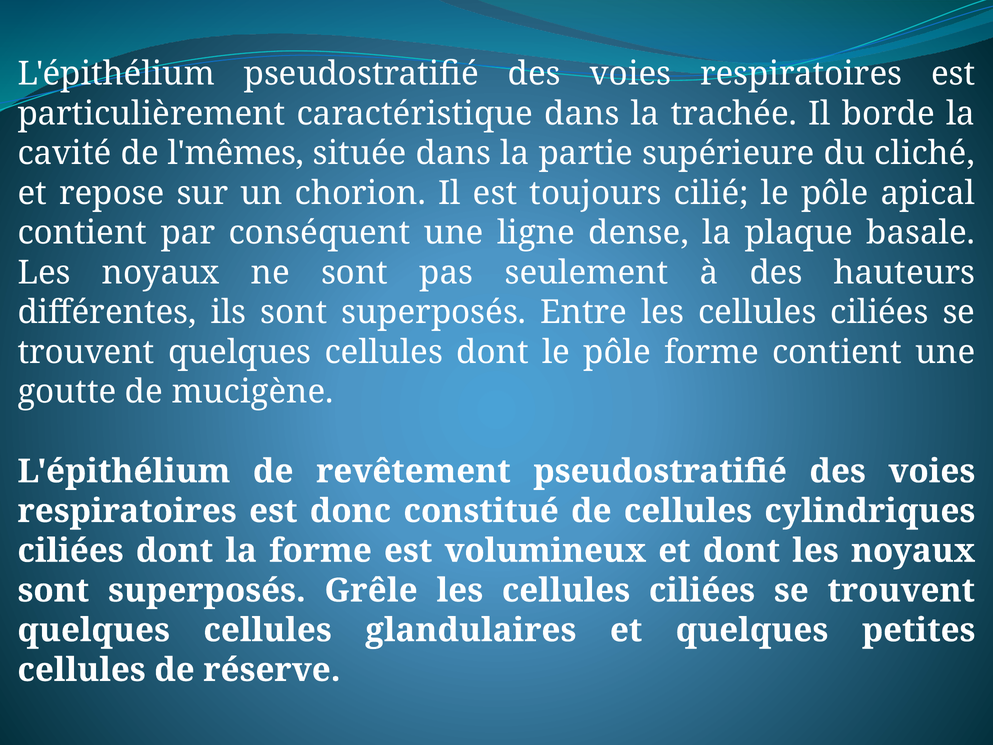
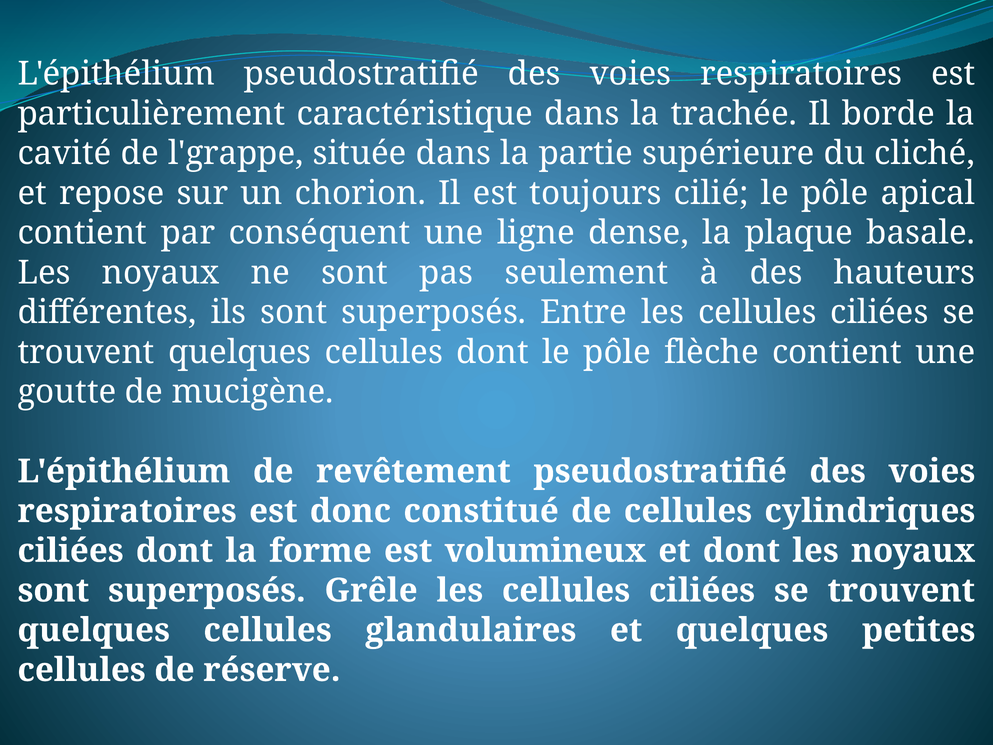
l'mêmes: l'mêmes -> l'grappe (236, 153)
pôle forme: forme -> flèche (711, 352)
